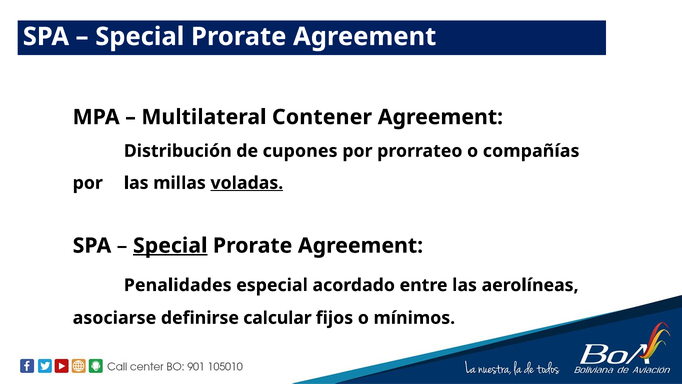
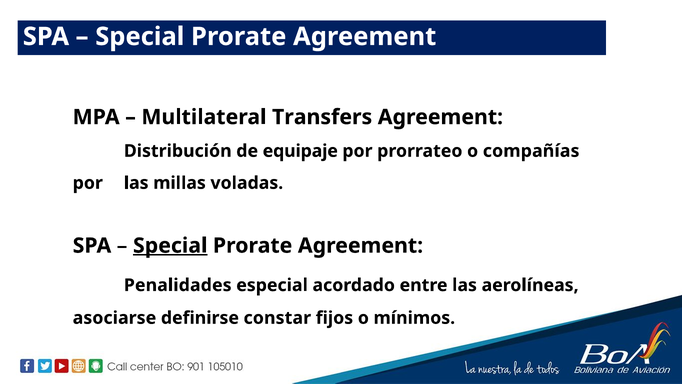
Contener: Contener -> Transfers (322, 117)
cupones: cupones -> equipaje (300, 151)
voladas underline: present -> none (247, 183)
calcular: calcular -> constar (277, 318)
